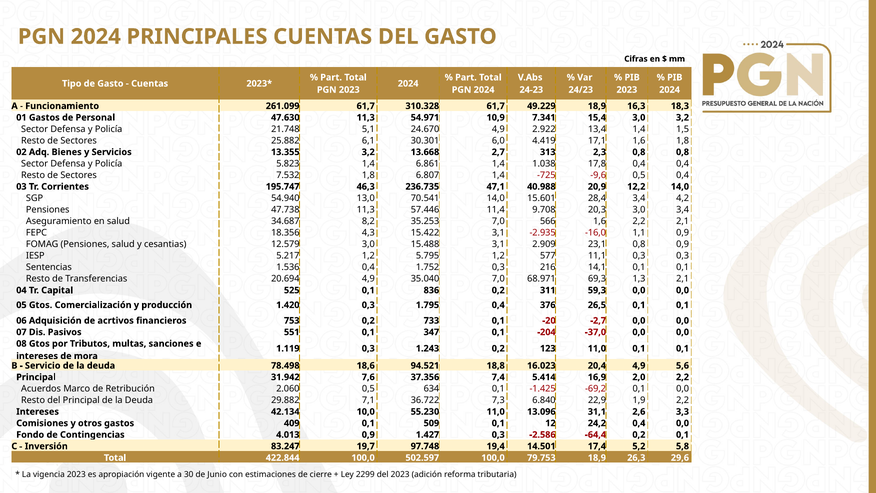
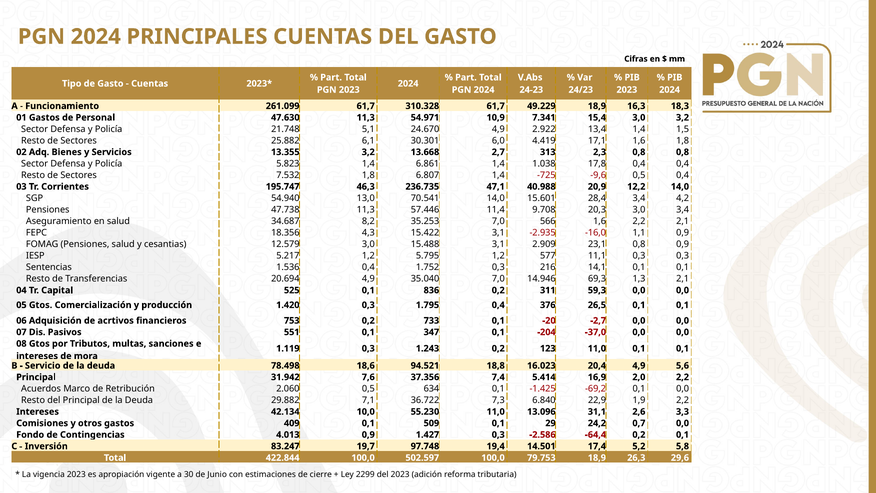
68.971: 68.971 -> 14.946 (541, 279)
12: 12 -> 29 (550, 423)
24,2 0,4: 0,4 -> 0,7 (639, 423)
